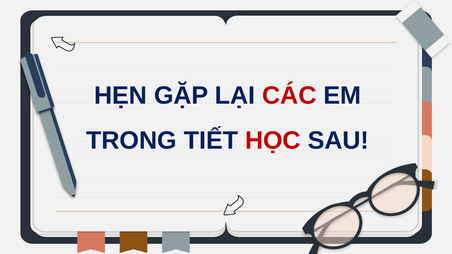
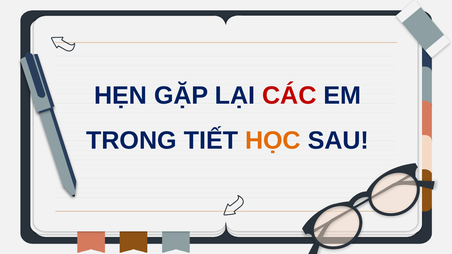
HỌC colour: red -> orange (273, 141)
